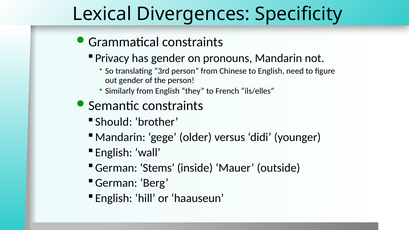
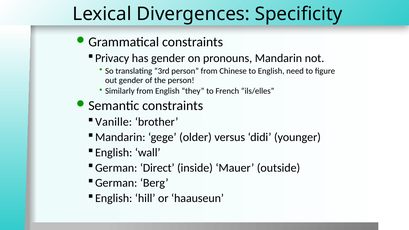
Should: Should -> Vanille (114, 122)
Stems: Stems -> Direct (157, 168)
